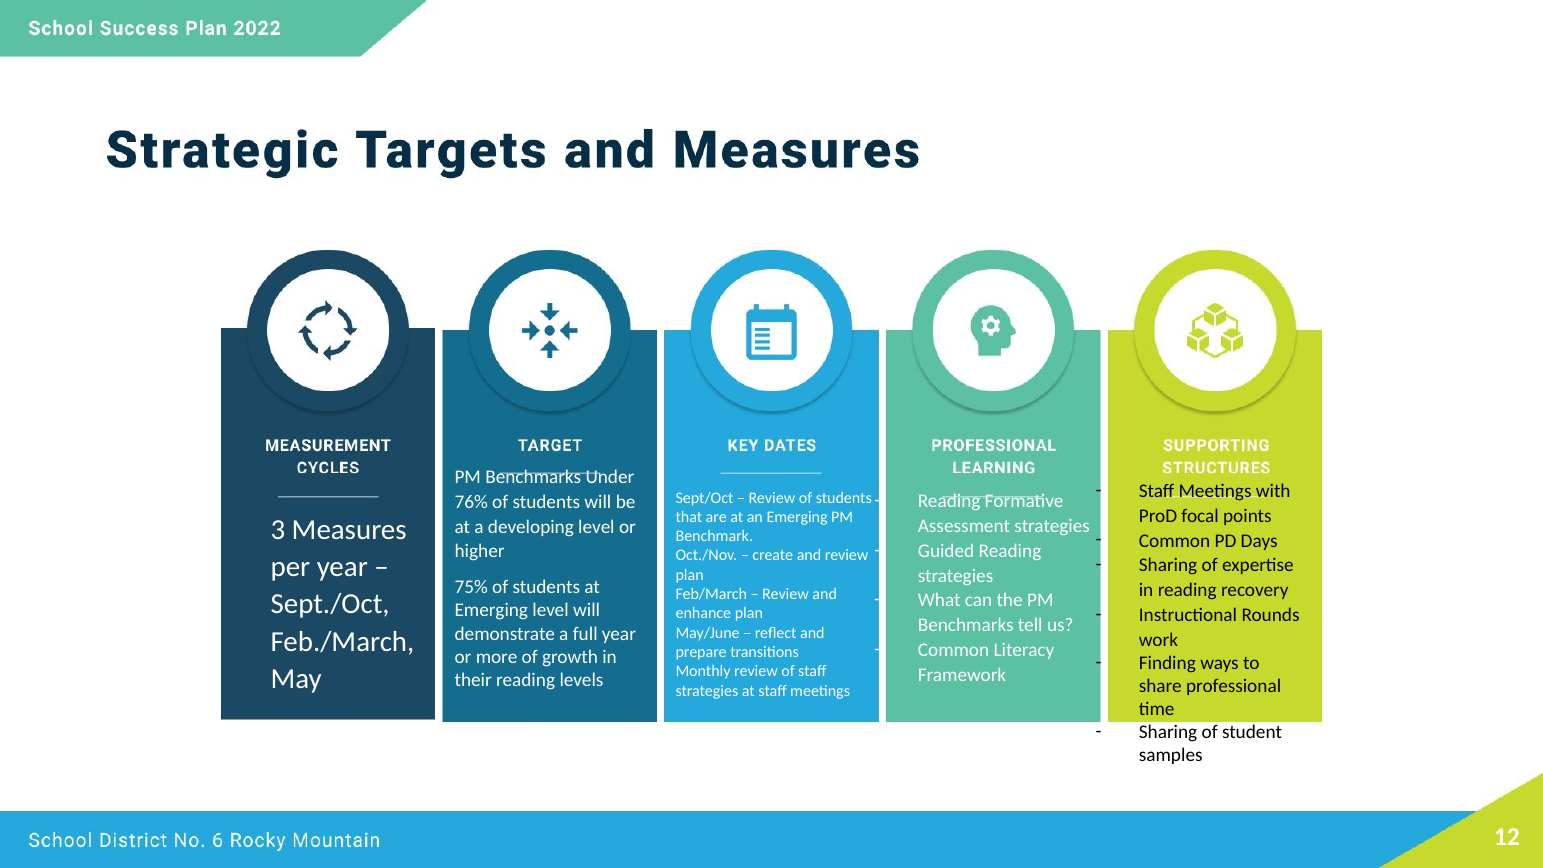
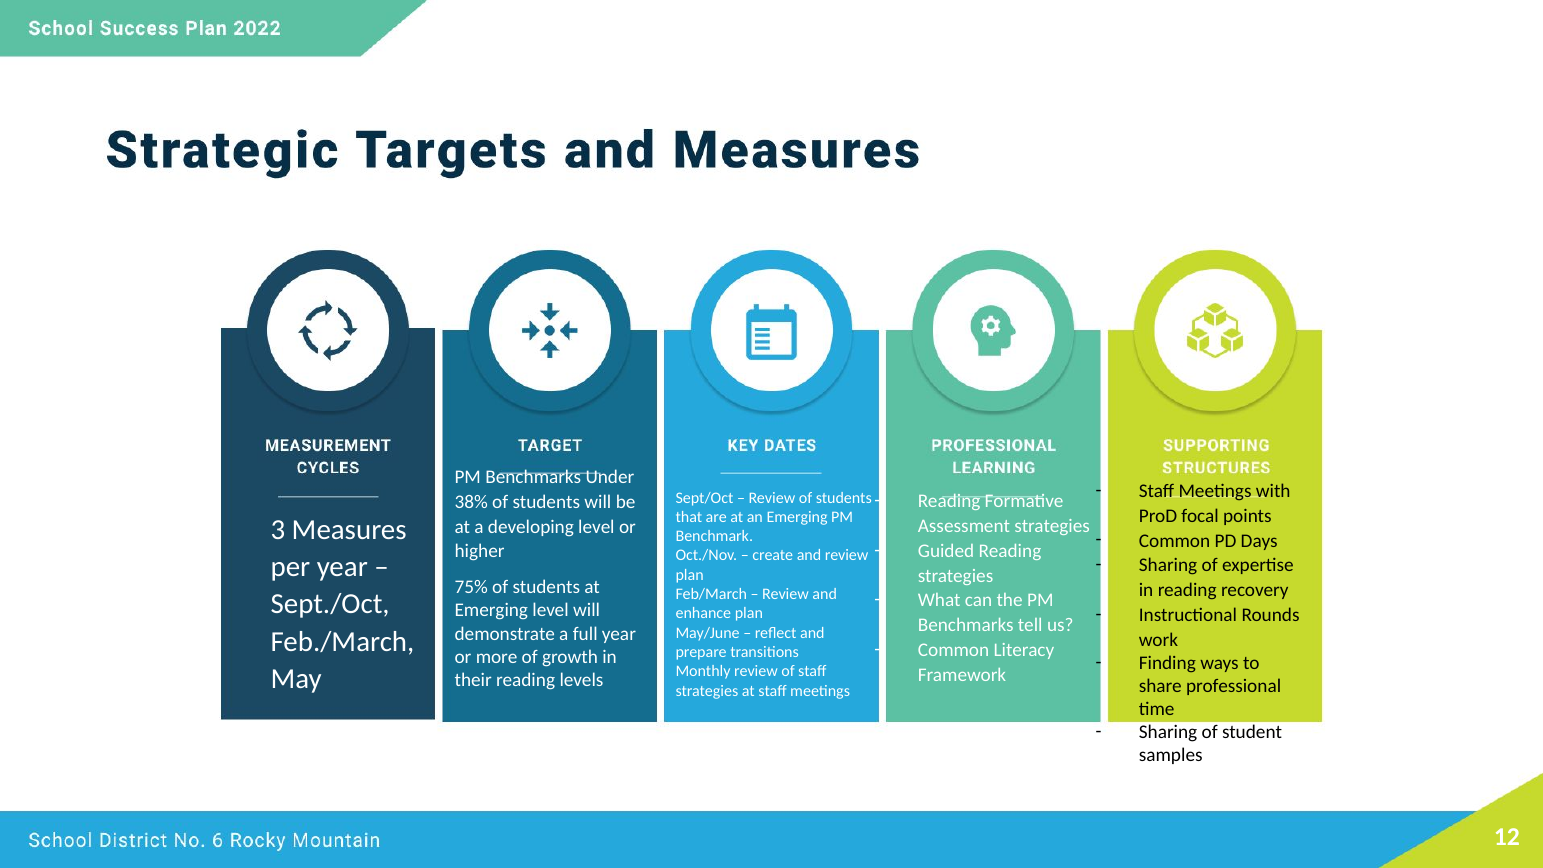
76%: 76% -> 38% (471, 502)
